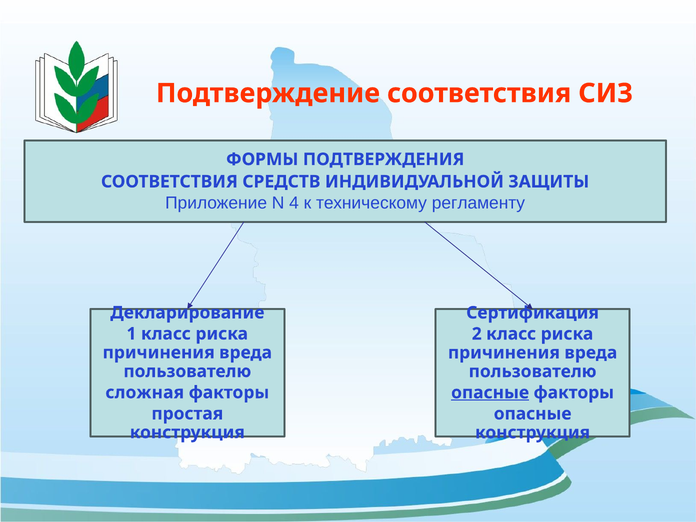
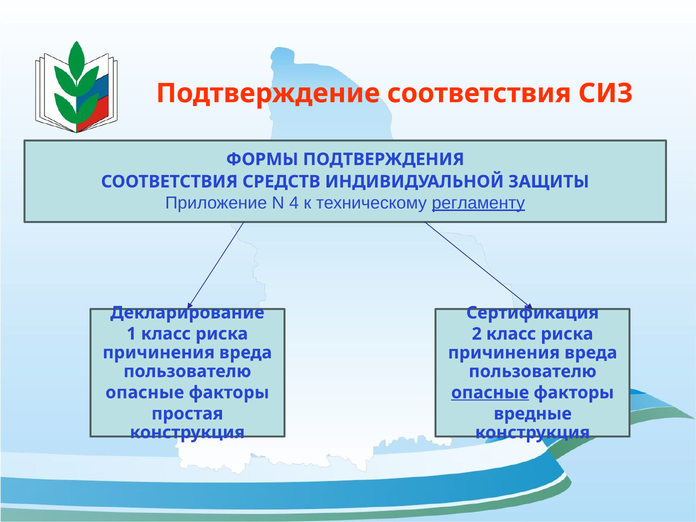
регламенту underline: none -> present (478, 203)
сложная: сложная -> опасные (145, 393)
опасные: опасные -> вредные (533, 414)
